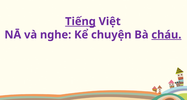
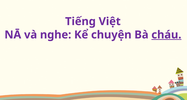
Tiếng underline: present -> none (80, 21)
